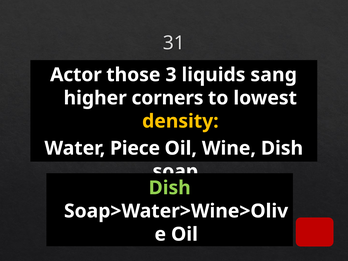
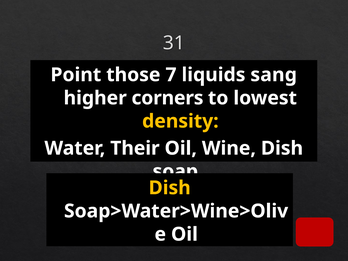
Actor: Actor -> Point (76, 75)
3: 3 -> 7 (171, 75)
Piece: Piece -> Their (135, 148)
Dish colour: light green -> yellow (170, 188)
